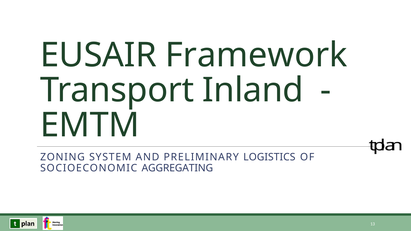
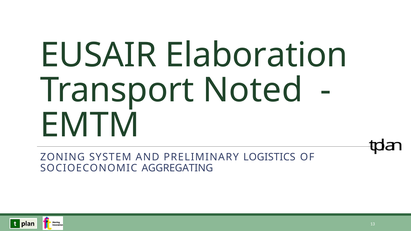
Framework: Framework -> Elaboration (256, 55)
Inland: Inland -> Noted (253, 90)
